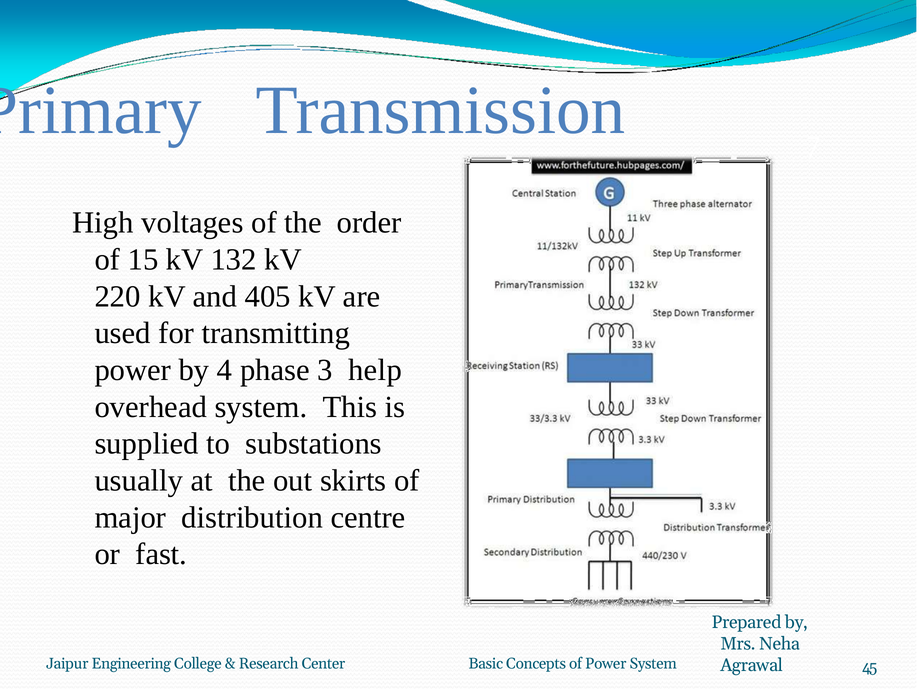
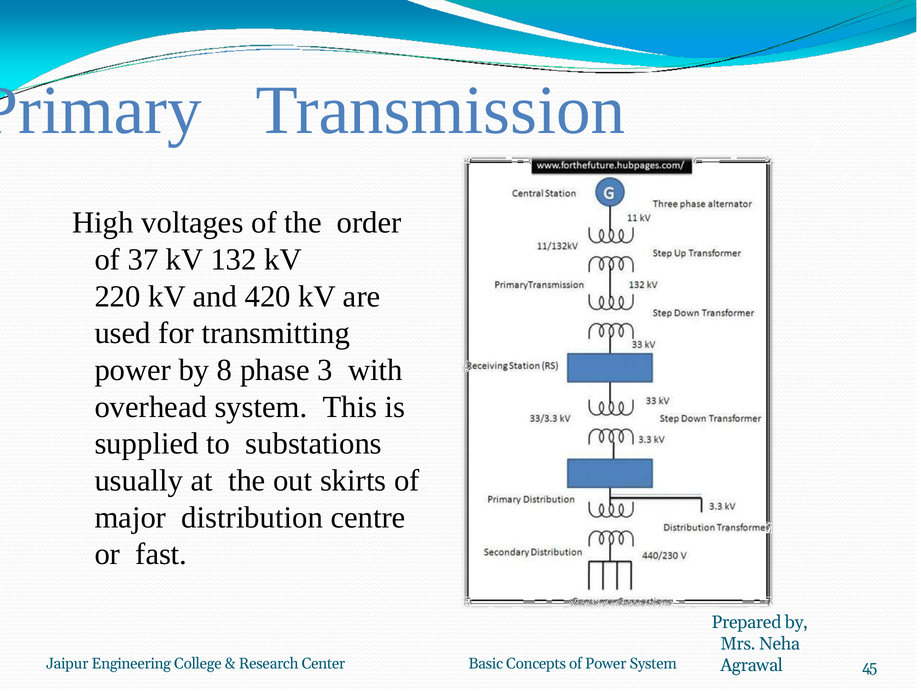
15: 15 -> 37 (143, 259)
405: 405 -> 420 (268, 296)
4: 4 -> 8 (225, 370)
help: help -> with (375, 370)
